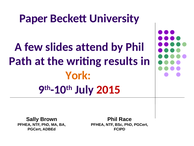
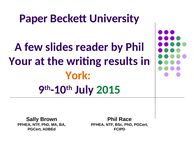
attend: attend -> reader (92, 47)
Path: Path -> Your (20, 61)
2015 colour: red -> green (108, 89)
